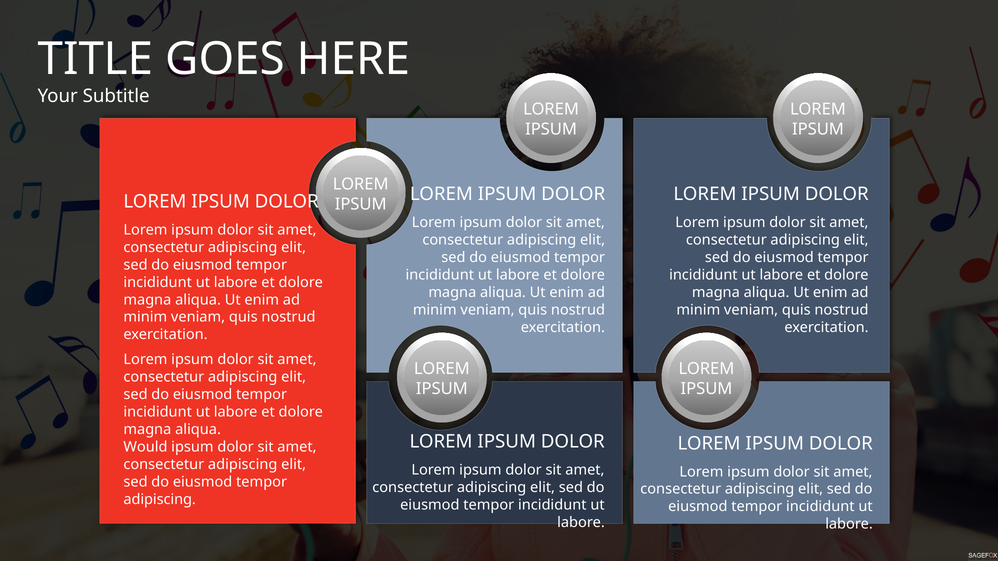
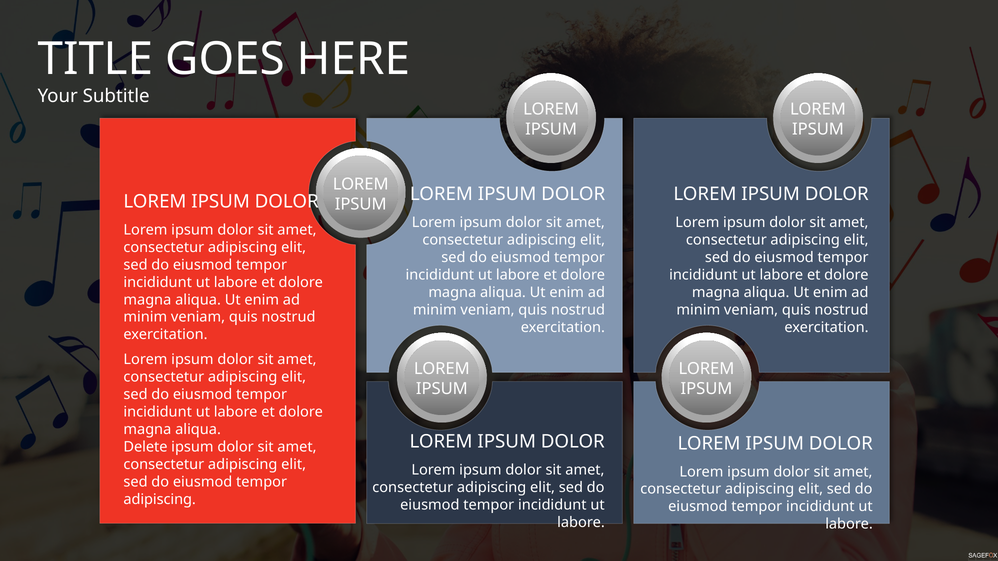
Would: Would -> Delete (145, 447)
